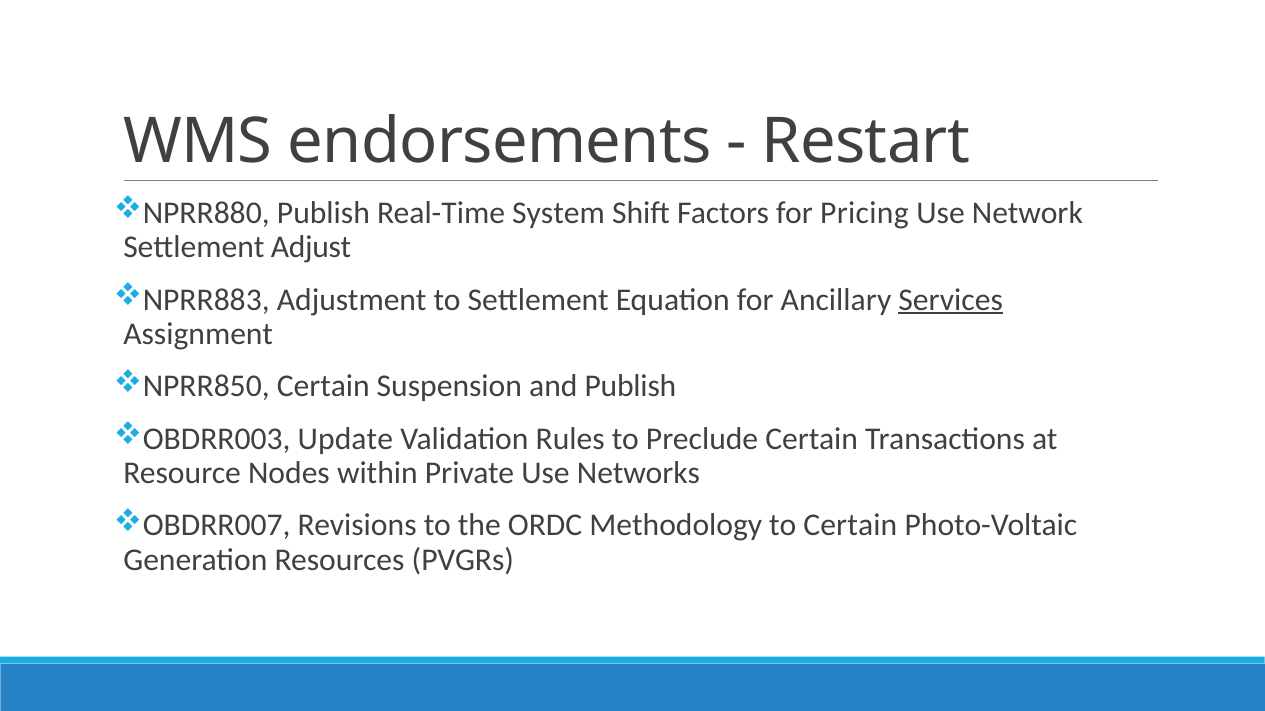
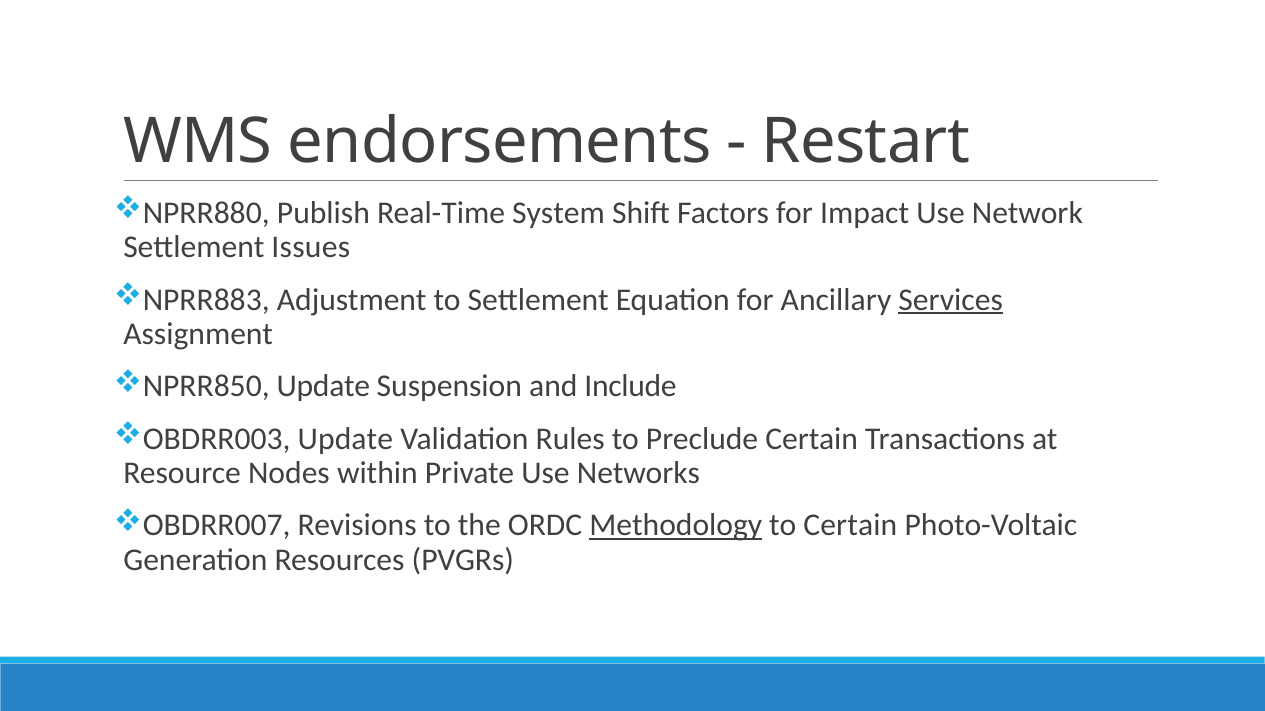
Pricing: Pricing -> Impact (865, 213)
Adjust: Adjust -> Issues (311, 247)
NPRR850 Certain: Certain -> Update (323, 387)
and Publish: Publish -> Include (630, 387)
Methodology underline: none -> present (676, 526)
